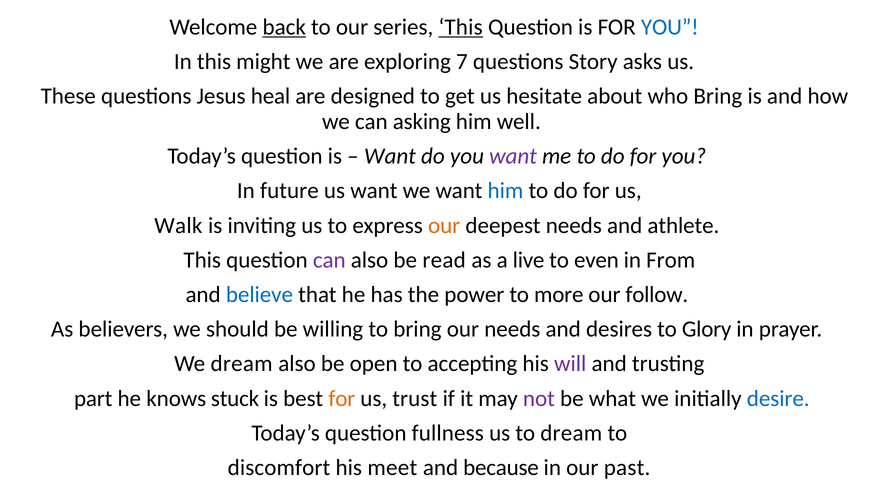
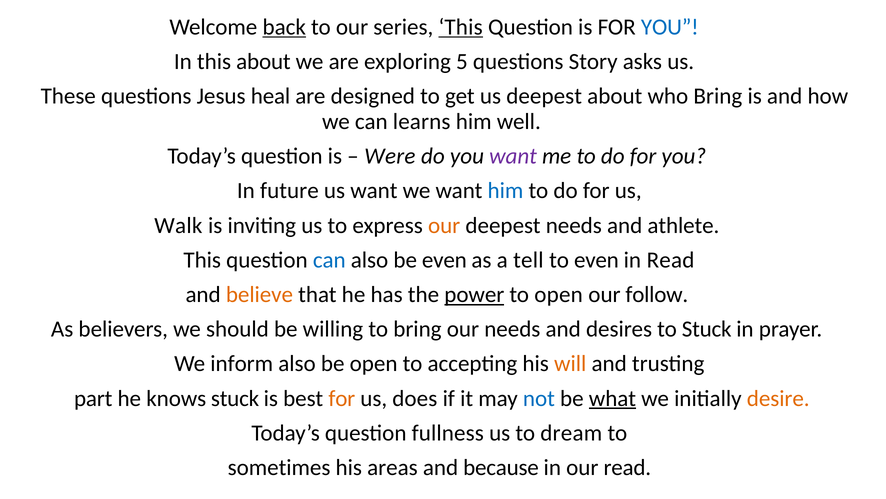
this might: might -> about (263, 62)
7: 7 -> 5 (462, 62)
us hesitate: hesitate -> deepest (544, 96)
asking: asking -> learns (422, 121)
Want: Want -> Were (390, 156)
can colour: purple -> blue (329, 260)
be read: read -> even (444, 260)
live: live -> tell (528, 260)
in From: From -> Read (671, 260)
believe colour: blue -> orange (259, 294)
power underline: none -> present (474, 294)
to more: more -> open (559, 294)
to Glory: Glory -> Stuck (707, 329)
We dream: dream -> inform (242, 363)
will colour: purple -> orange (570, 363)
trust: trust -> does (415, 398)
not colour: purple -> blue (539, 398)
what underline: none -> present (612, 398)
desire colour: blue -> orange (778, 398)
discomfort: discomfort -> sometimes (279, 467)
meet: meet -> areas (392, 467)
our past: past -> read (627, 467)
